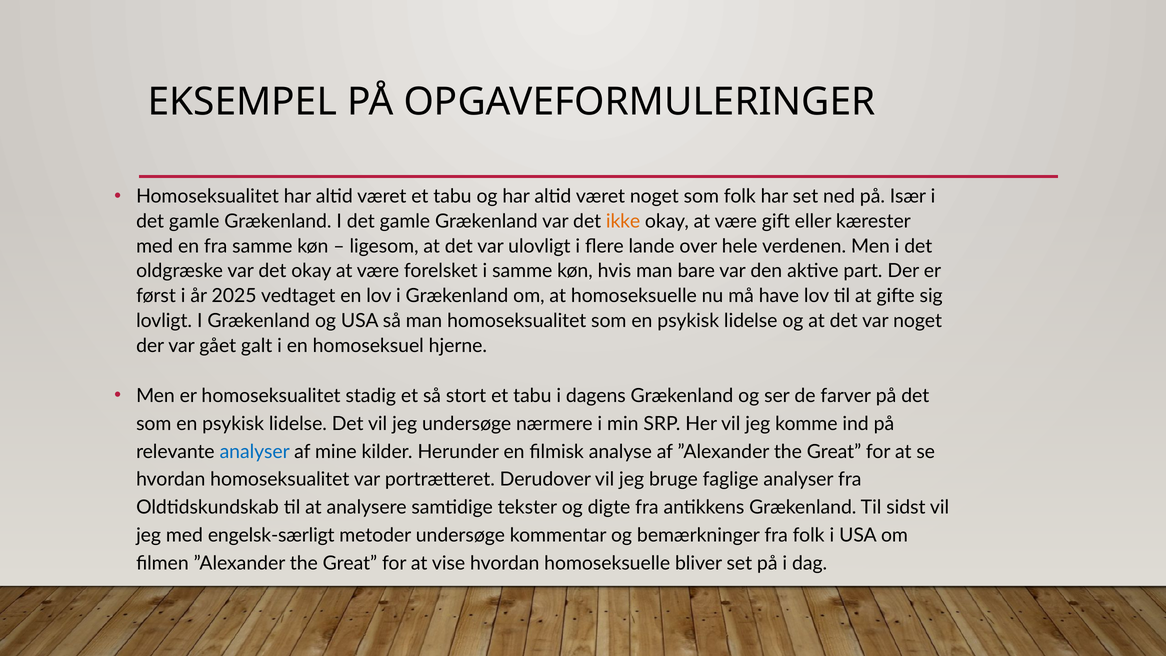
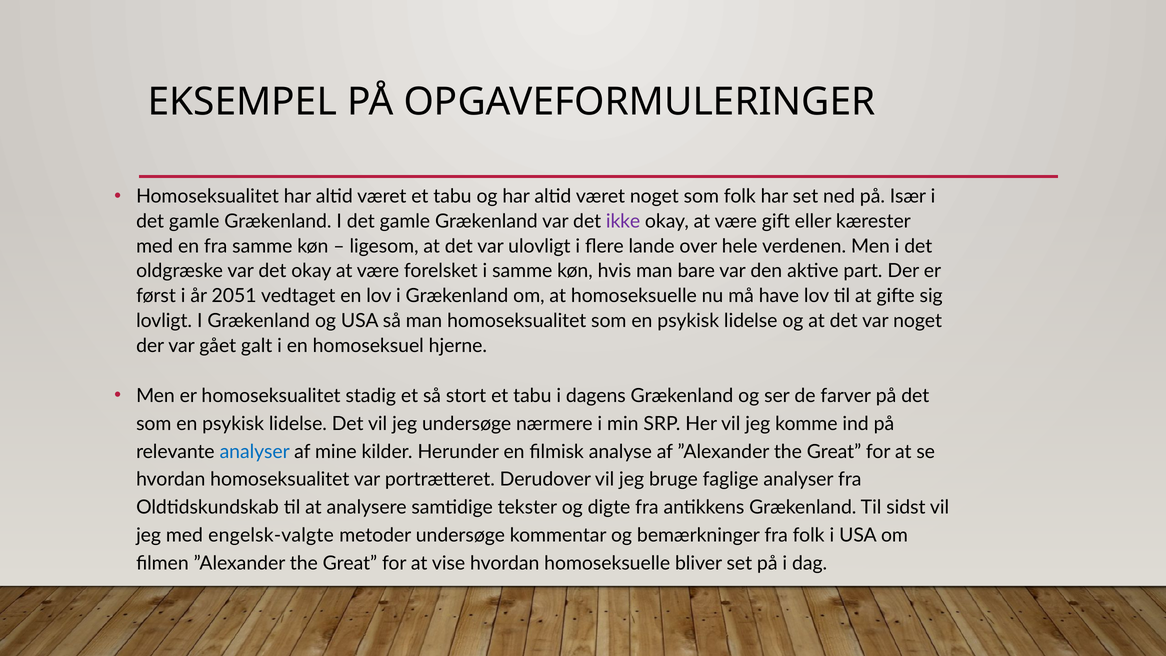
ikke colour: orange -> purple (623, 221)
2025: 2025 -> 2051 (234, 296)
engelsk-særligt: engelsk-særligt -> engelsk-valgte (271, 535)
